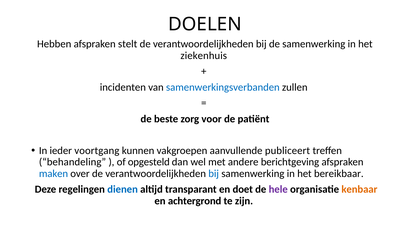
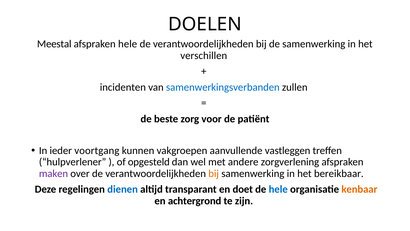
Hebben: Hebben -> Meestal (54, 44)
afspraken stelt: stelt -> hele (128, 44)
ziekenhuis: ziekenhuis -> verschillen (204, 55)
publiceert: publiceert -> vastleggen (288, 150)
behandeling: behandeling -> hulpverlener (73, 162)
berichtgeving: berichtgeving -> zorgverlening (290, 162)
maken colour: blue -> purple (53, 173)
bij colour: blue -> orange (214, 173)
hele colour: purple -> blue (278, 189)
